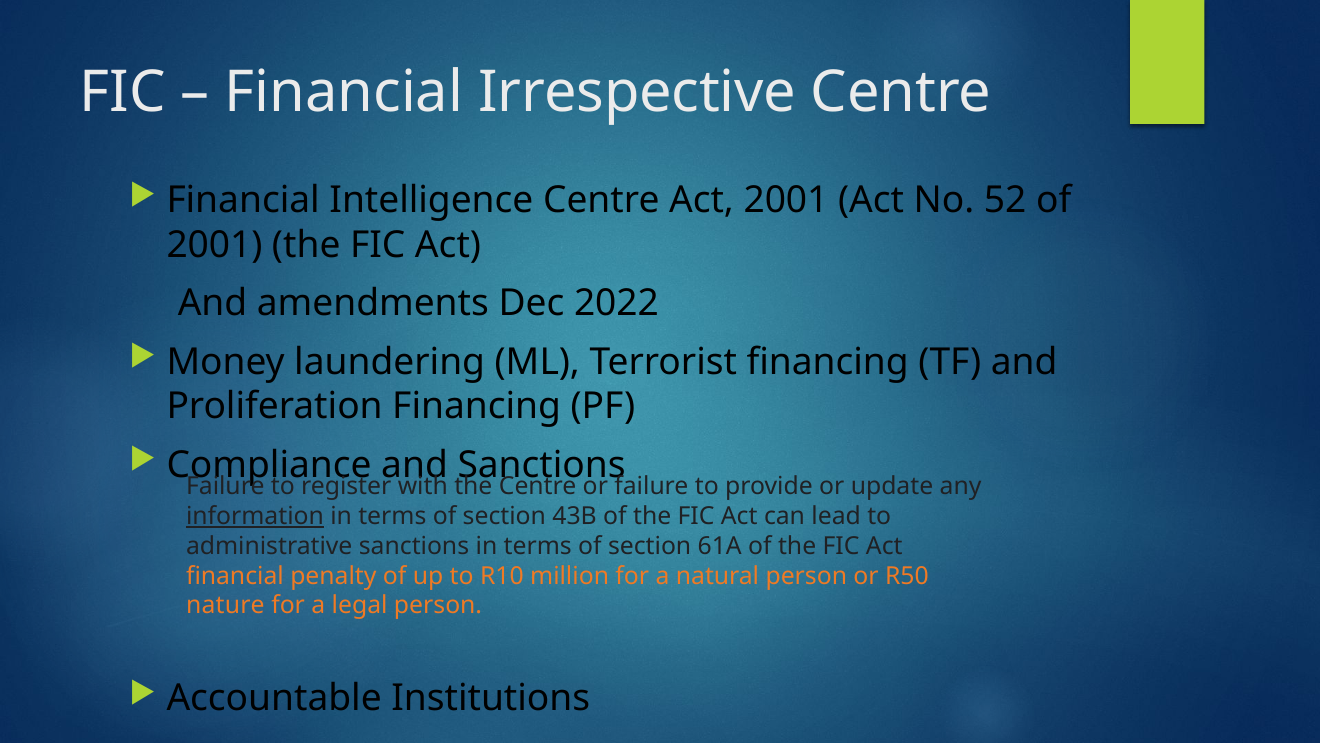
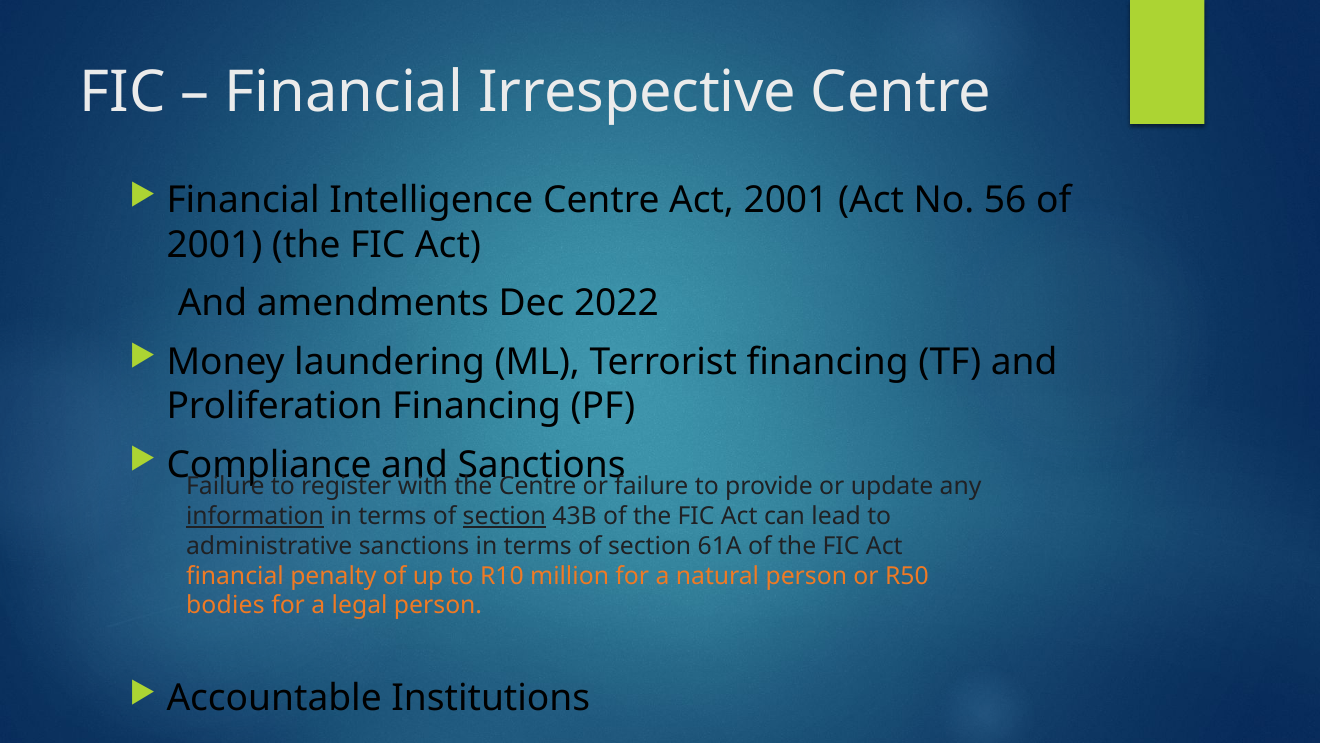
52: 52 -> 56 (1005, 200)
section underline: none -> present (504, 516)
nature: nature -> bodies (225, 605)
